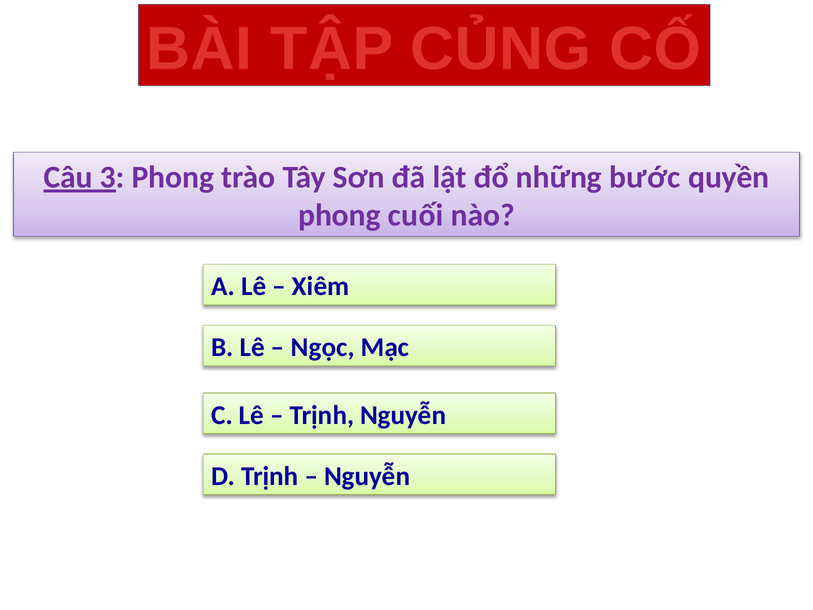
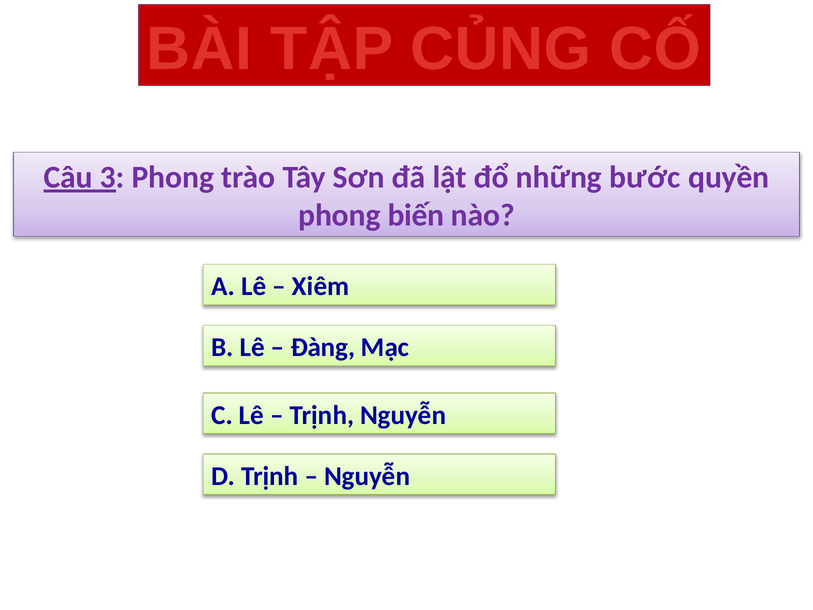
cuối: cuối -> biến (416, 215)
Ngọc: Ngọc -> Đàng (323, 347)
